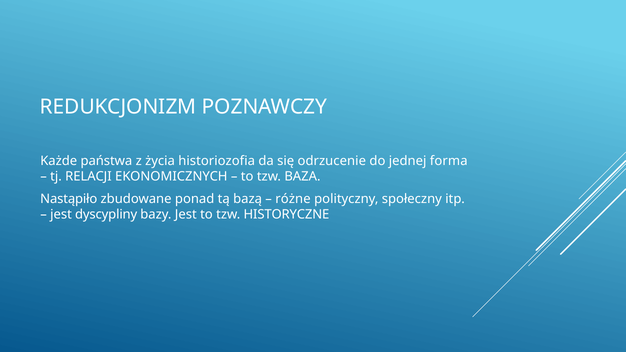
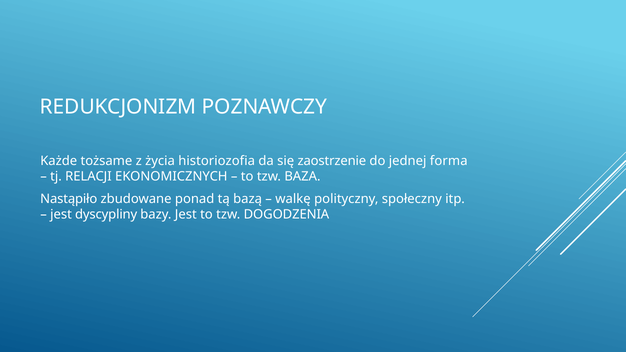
państwa: państwa -> tożsame (106, 161)
odrzucenie: odrzucenie -> zaostrzenie (332, 161)
różne: różne -> walkę (293, 199)
HISTORYCZNE: HISTORYCZNE -> DOGODZENIA (286, 215)
